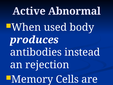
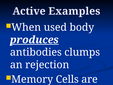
Abnormal: Abnormal -> Examples (74, 11)
produces underline: none -> present (34, 40)
instead: instead -> clumps (82, 52)
